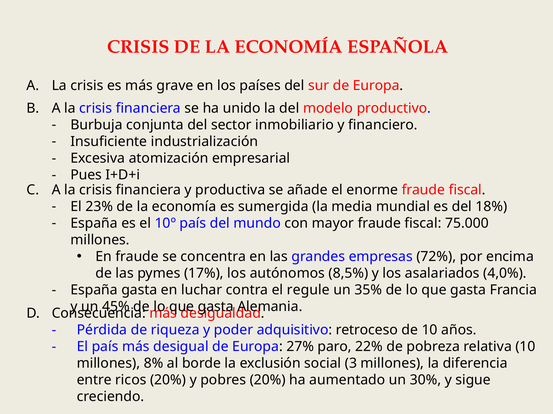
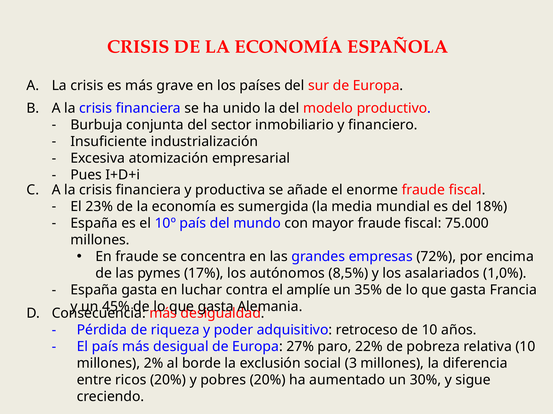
4,0%: 4,0% -> 1,0% (505, 274)
regule: regule -> amplíe (308, 291)
8%: 8% -> 2% (154, 364)
